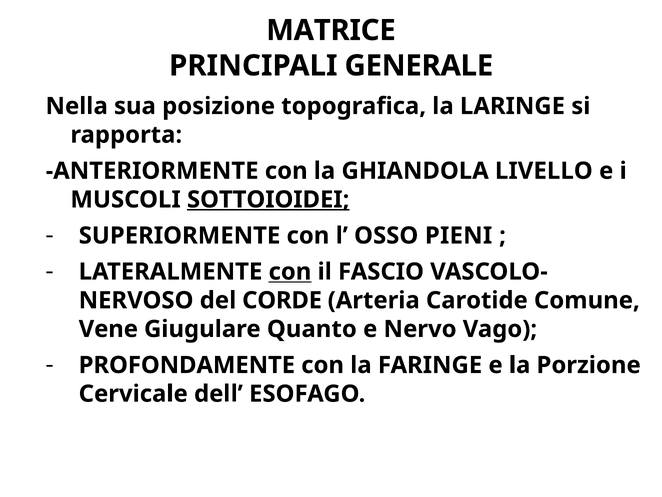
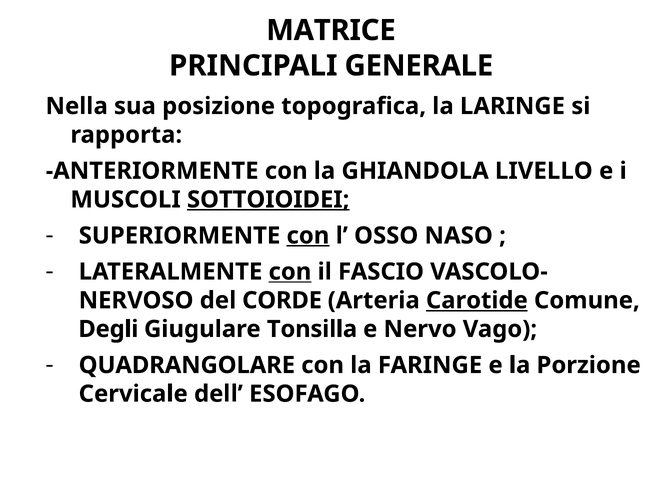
con underline: none -> present (308, 235)
PIENI: PIENI -> NASO (459, 235)
Carotide underline: none -> present (477, 300)
Vene: Vene -> Degli (108, 329)
Quanto: Quanto -> Tonsilla (312, 329)
PROFONDAMENTE: PROFONDAMENTE -> QUADRANGOLARE (187, 365)
